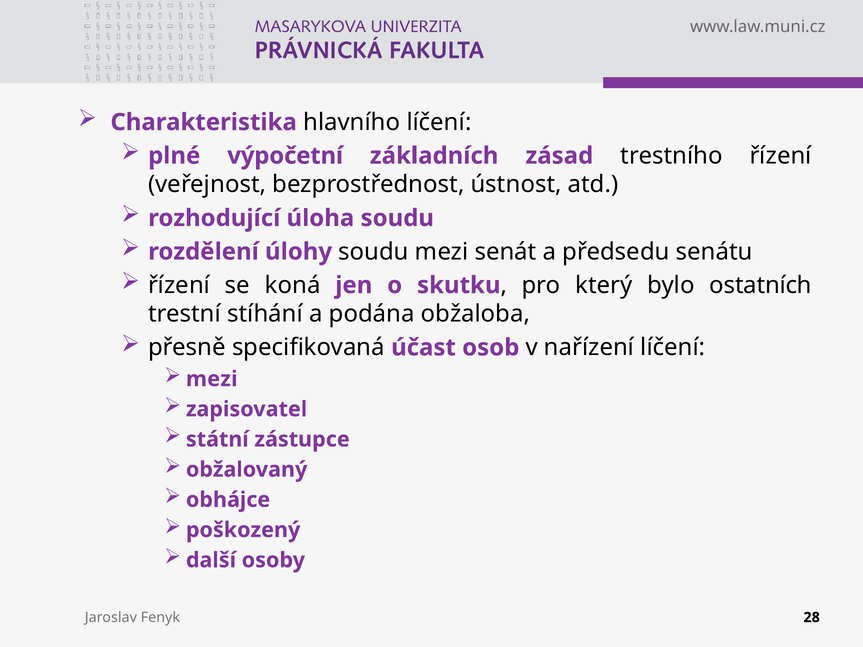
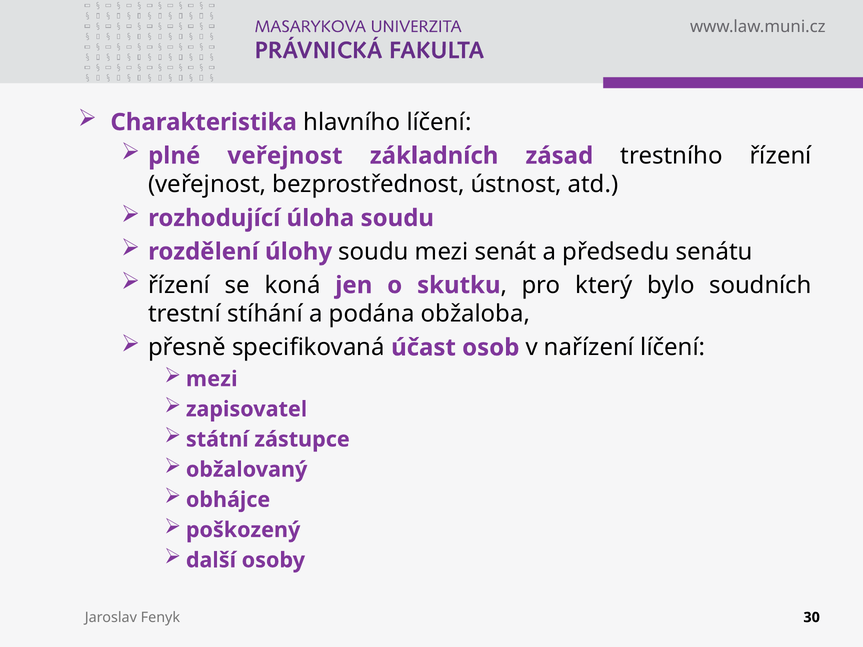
plné výpočetní: výpočetní -> veřejnost (285, 156)
ostatních: ostatních -> soudních (761, 285)
28: 28 -> 30 (812, 618)
